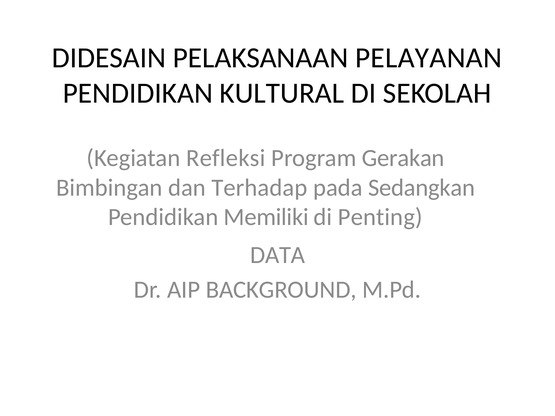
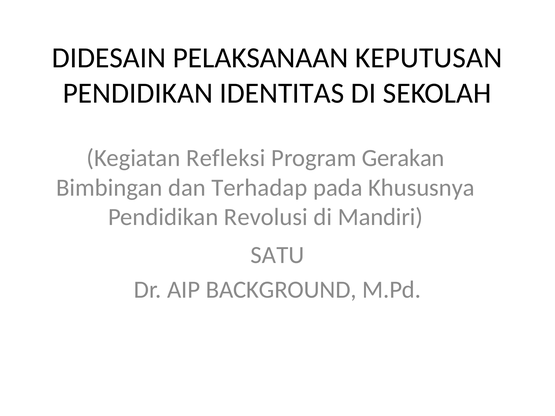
PELAYANAN: PELAYANAN -> KEPUTUSAN (429, 58)
KULTURAL: KULTURAL -> IDENTITAS (282, 93)
Sedangkan: Sedangkan -> Khususnya (421, 188)
Memiliki: Memiliki -> Revolusi (266, 217)
Penting: Penting -> Mandiri (380, 217)
DATA: DATA -> SATU (277, 255)
